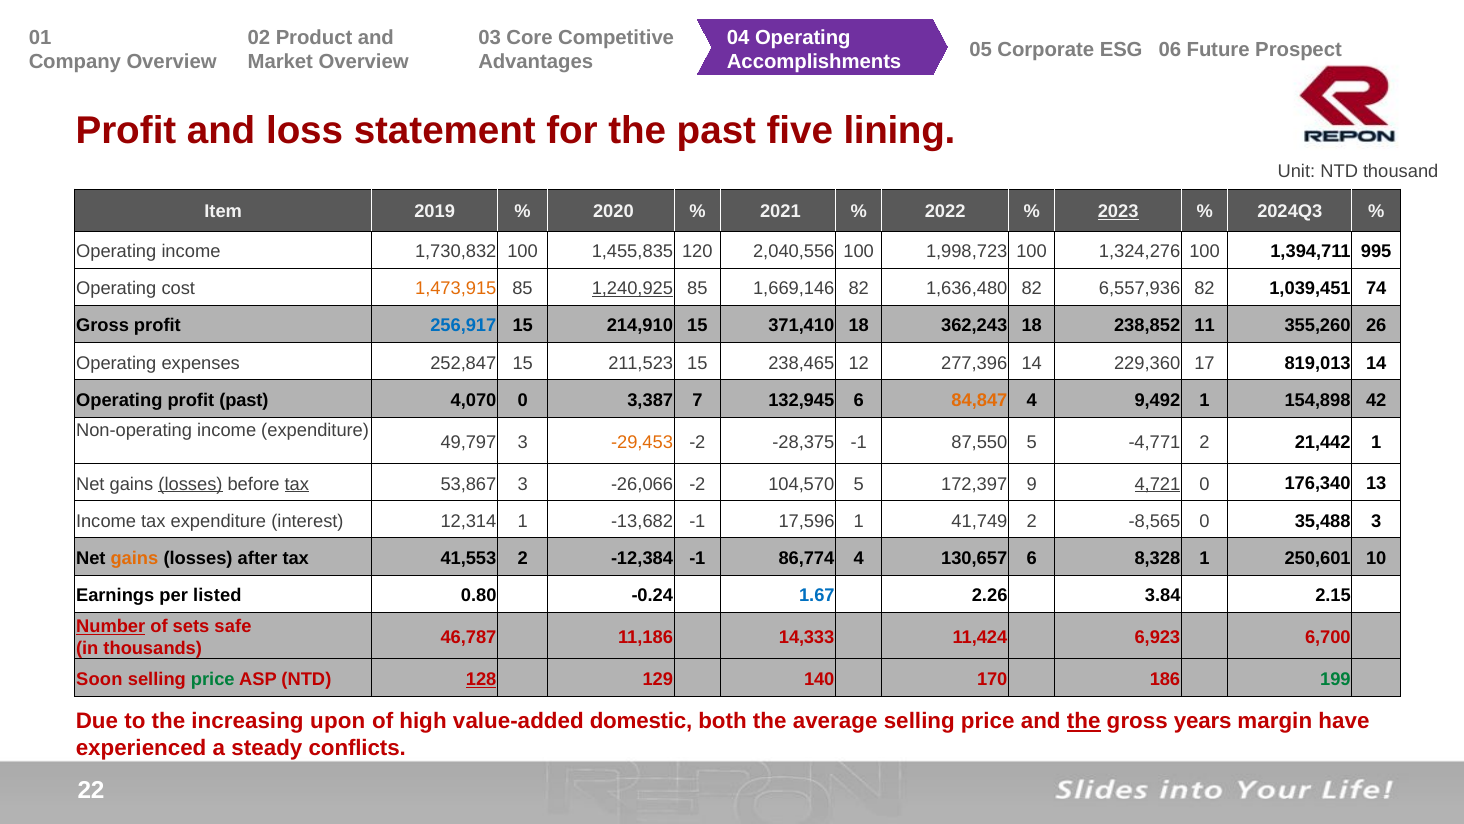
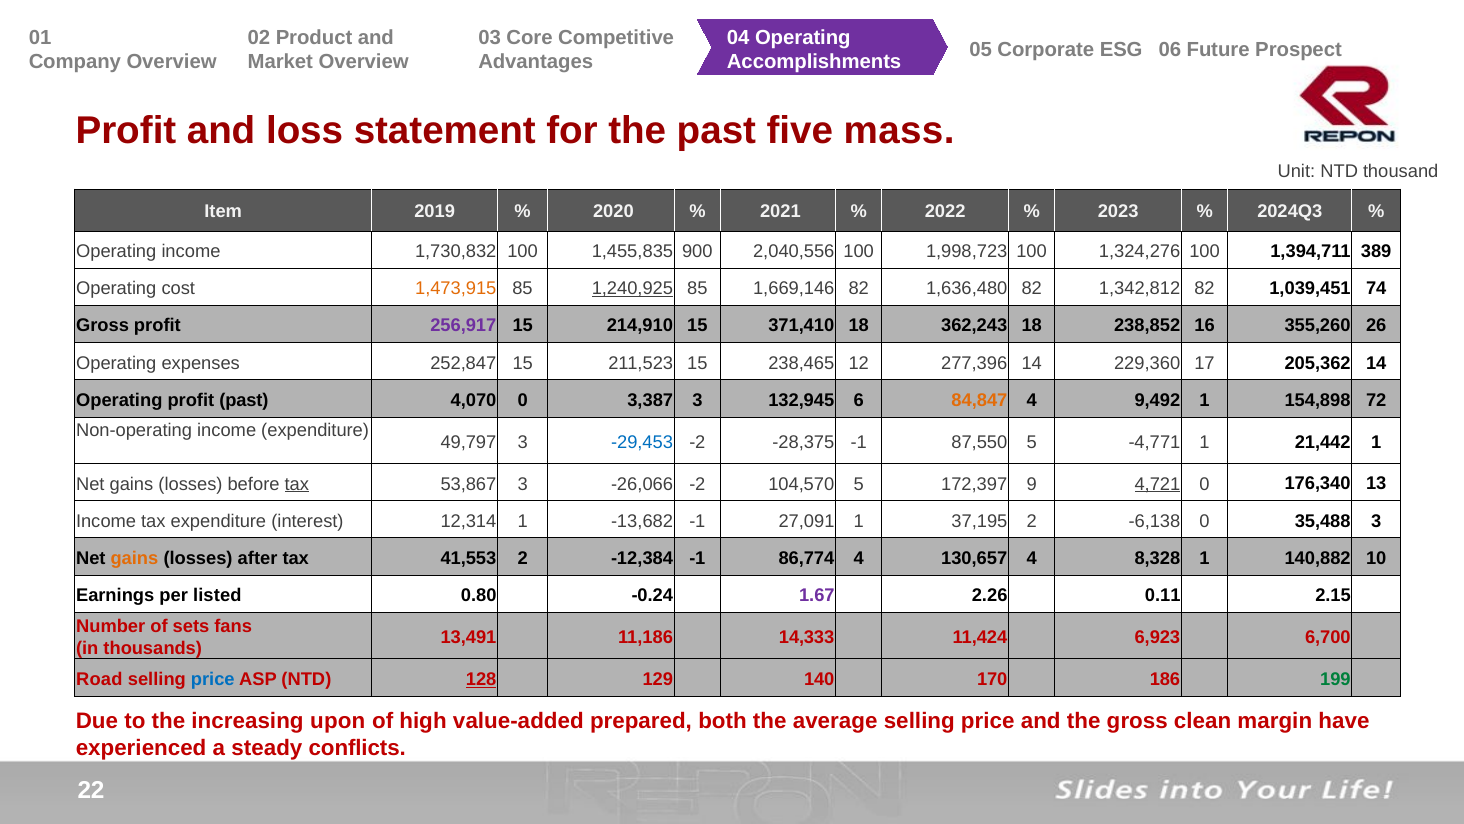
lining: lining -> mass (899, 131)
2023 underline: present -> none (1118, 212)
120: 120 -> 900 (697, 251)
995: 995 -> 389 (1376, 251)
6,557,936: 6,557,936 -> 1,342,812 (1140, 289)
256,917 colour: blue -> purple (463, 326)
11: 11 -> 16 (1205, 326)
819,013: 819,013 -> 205,362 (1318, 363)
3,387 7: 7 -> 3 (697, 400)
42: 42 -> 72 (1376, 400)
-29,453 colour: orange -> blue (642, 442)
-4,771 2: 2 -> 1 (1205, 442)
losses underline: present -> none (190, 484)
17,596: 17,596 -> 27,091 (807, 521)
41,749: 41,749 -> 37,195 (979, 521)
-8,565: -8,565 -> -6,138 (1154, 521)
130,657 6: 6 -> 4 (1032, 558)
250,601: 250,601 -> 140,882 (1318, 558)
1.67 colour: blue -> purple (817, 595)
3.84: 3.84 -> 0.11 (1163, 595)
Number underline: present -> none (111, 626)
safe: safe -> fans (233, 626)
46,787: 46,787 -> 13,491 (468, 637)
Soon: Soon -> Road (99, 679)
price colour: green -> blue (213, 679)
domestic: domestic -> prepared (641, 721)
the underline: present -> none (1084, 721)
years: years -> clean (1203, 721)
